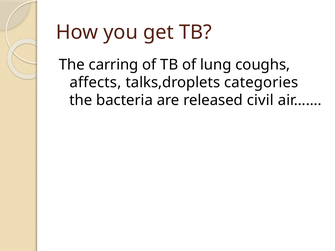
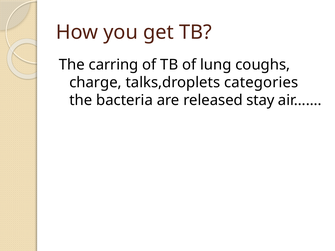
affects: affects -> charge (95, 83)
civil: civil -> stay (260, 100)
